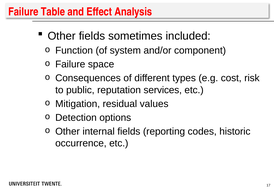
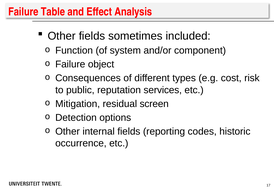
space: space -> object (101, 64)
values: values -> screen (154, 104)
